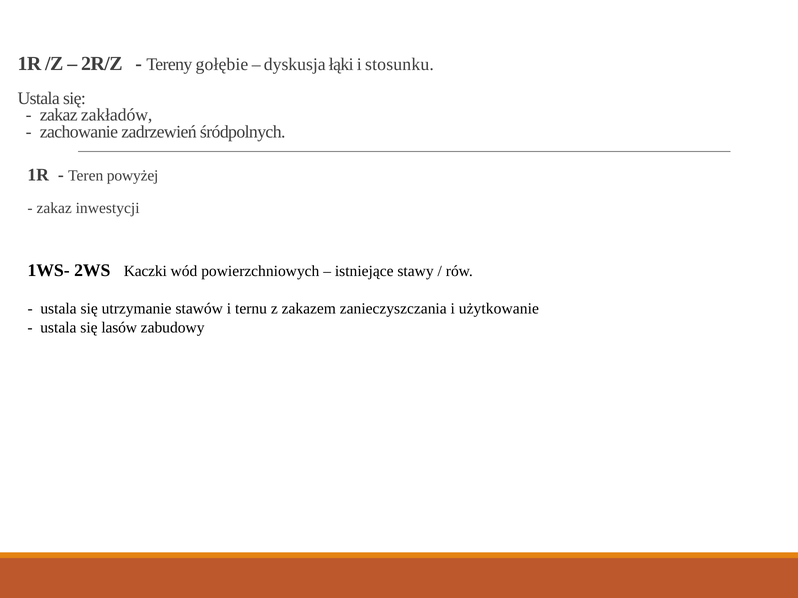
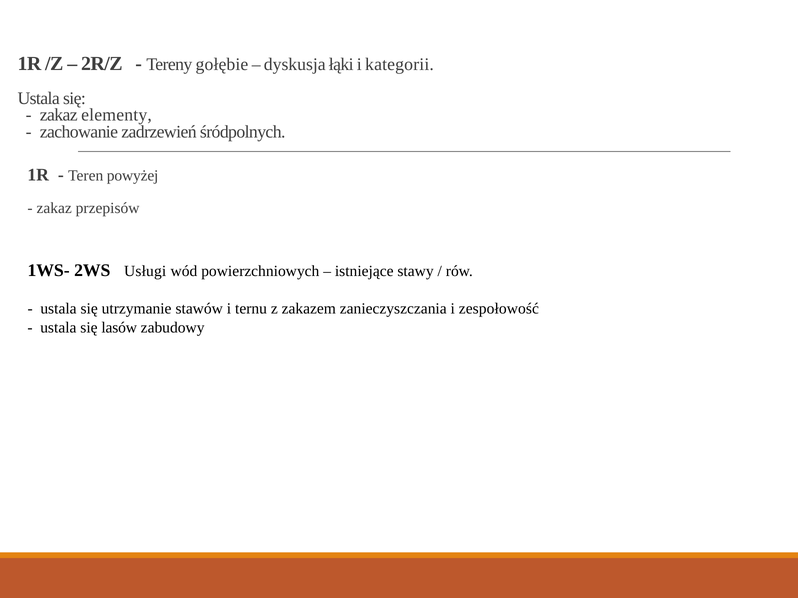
stosunku: stosunku -> kategorii (400, 65)
zakładów: zakładów -> elementy (117, 115)
inwestycji: inwestycji -> przepisów (108, 208)
Kaczki: Kaczki -> Usługi (145, 271)
użytkowanie: użytkowanie -> zespołowość (499, 309)
